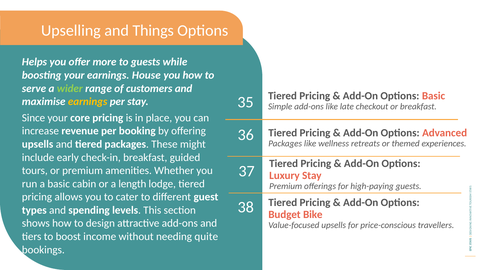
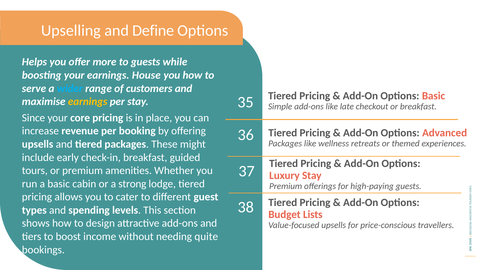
Things: Things -> Define (153, 30)
wider colour: light green -> light blue (70, 88)
length: length -> strong (132, 184)
Bike: Bike -> Lists (313, 214)
